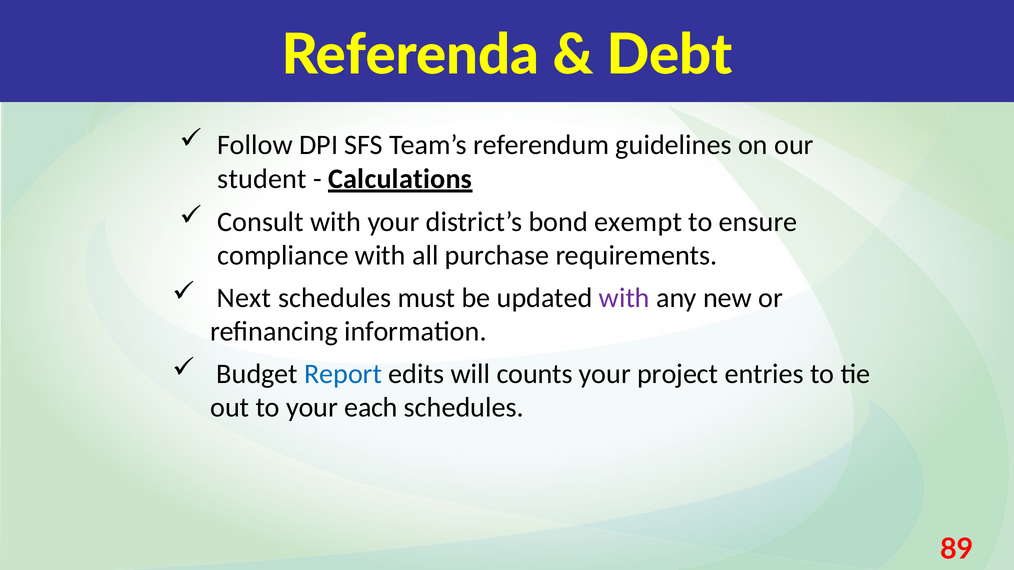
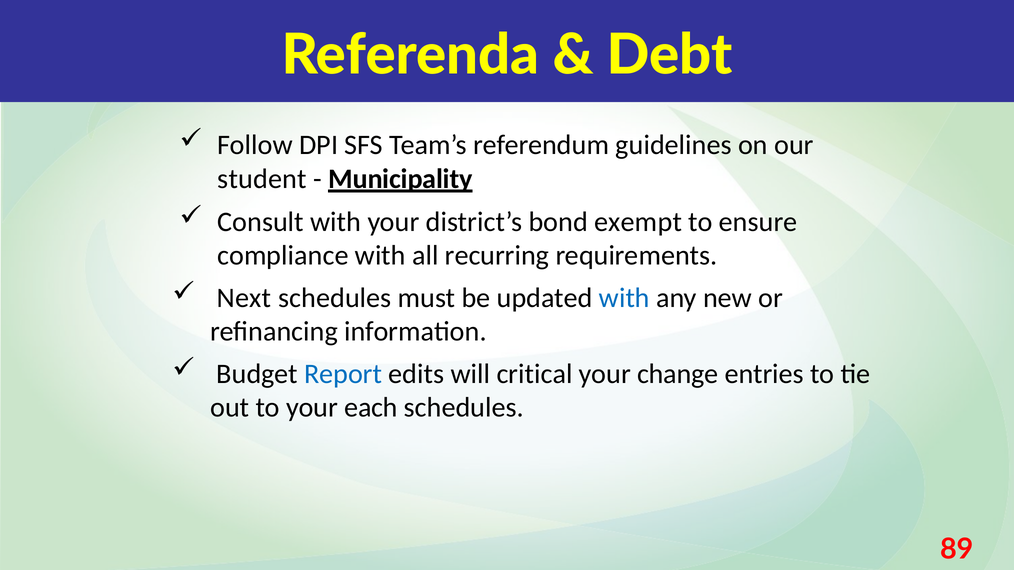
Calculations: Calculations -> Municipality (400, 179)
purchase: purchase -> recurring (497, 256)
with colour: purple -> blue (624, 298)
counts: counts -> critical (535, 374)
project: project -> change (678, 374)
